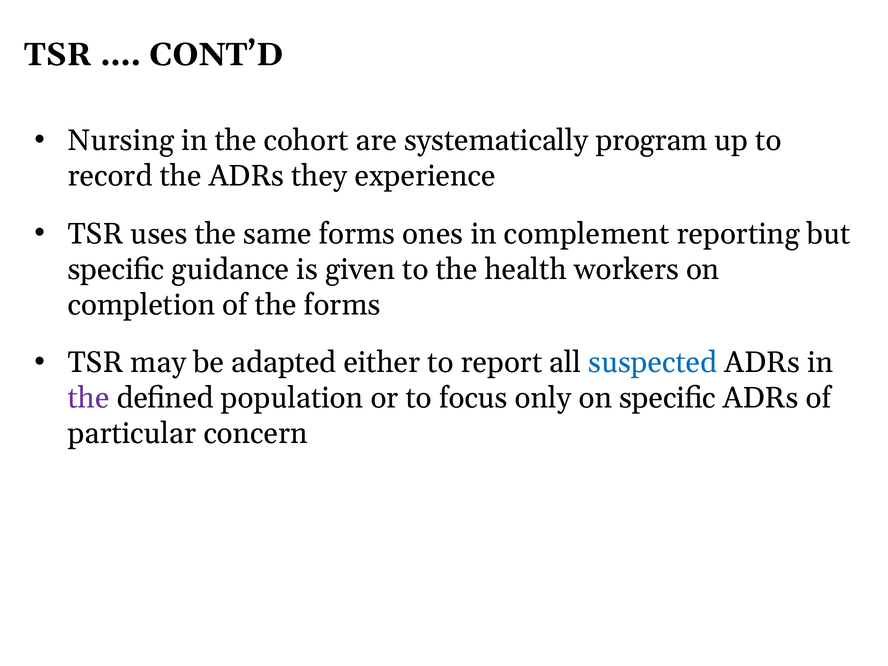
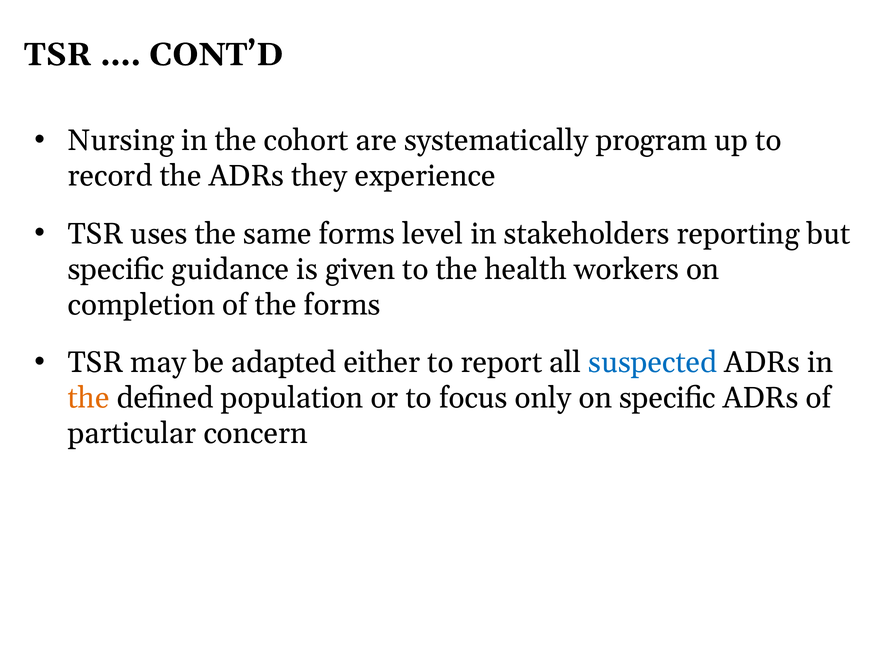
ones: ones -> level (433, 234)
complement: complement -> stakeholders (587, 234)
the colour: purple -> orange (89, 398)
